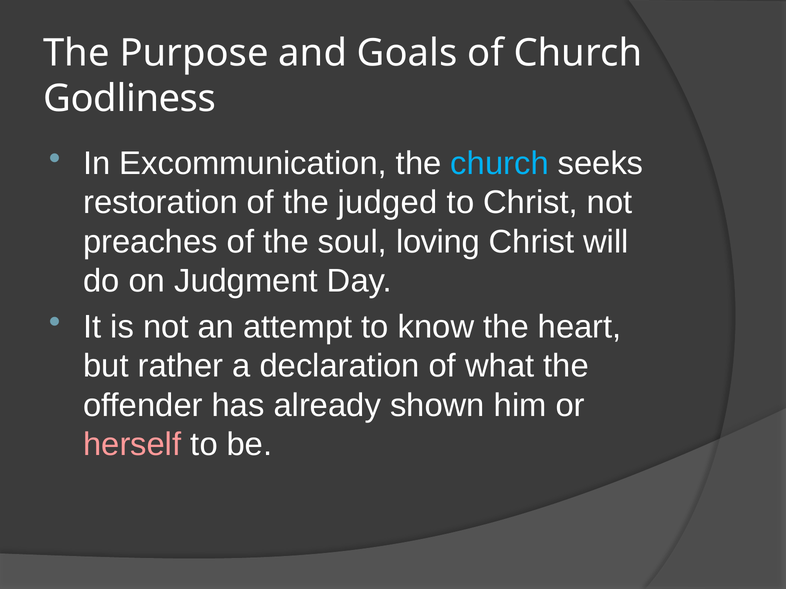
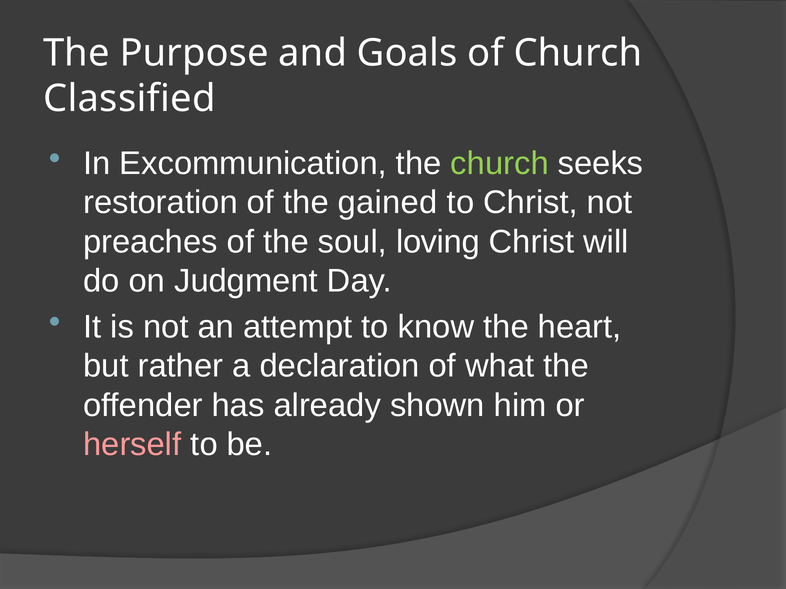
Godliness: Godliness -> Classified (129, 99)
church colour: light blue -> light green (500, 163)
judged: judged -> gained (388, 203)
